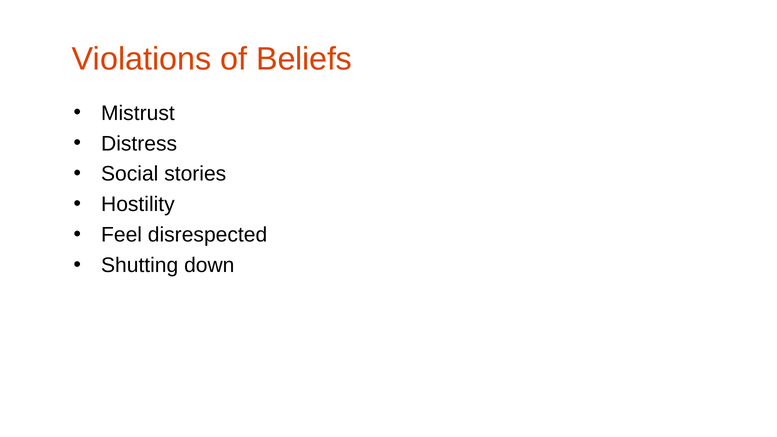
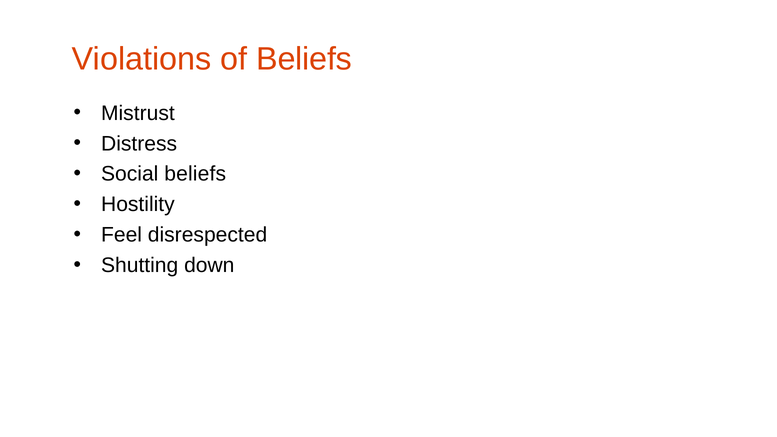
Social stories: stories -> beliefs (195, 174)
